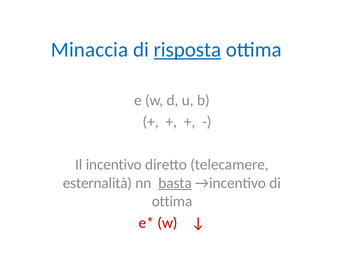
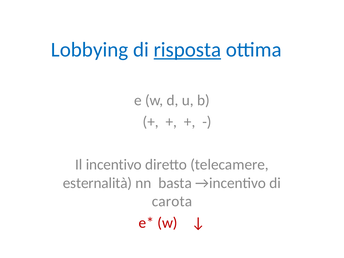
Minaccia: Minaccia -> Lobbying (90, 50)
basta underline: present -> none (175, 183)
ottima: ottima -> carota (172, 201)
